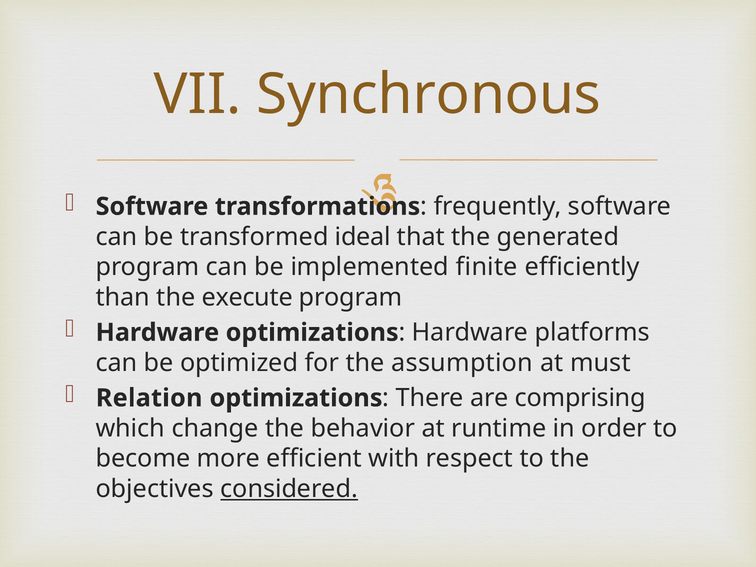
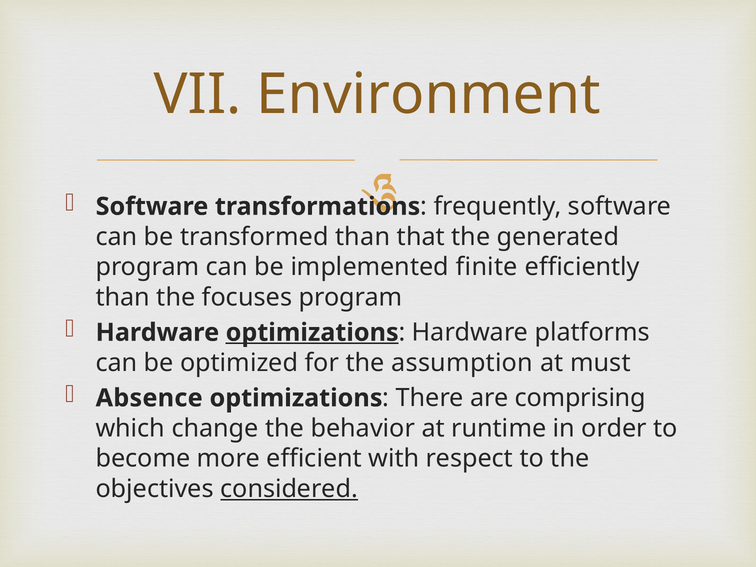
Synchronous: Synchronous -> Environment (428, 95)
transformed ideal: ideal -> than (363, 237)
execute: execute -> focuses (247, 297)
optimizations underline: none -> present (312, 333)
Relation: Relation -> Absence (149, 398)
